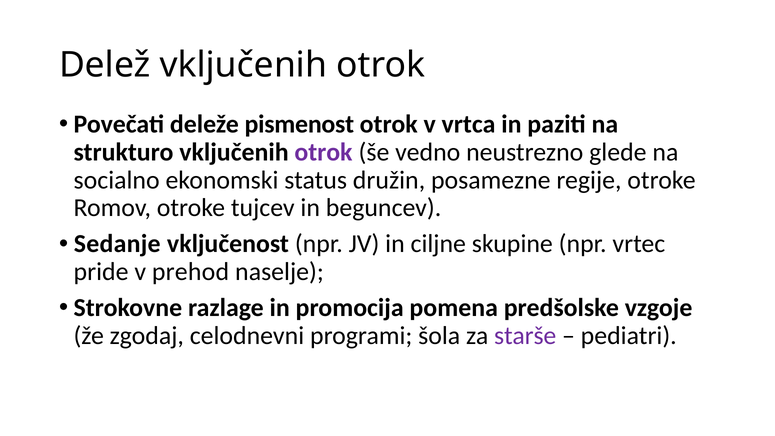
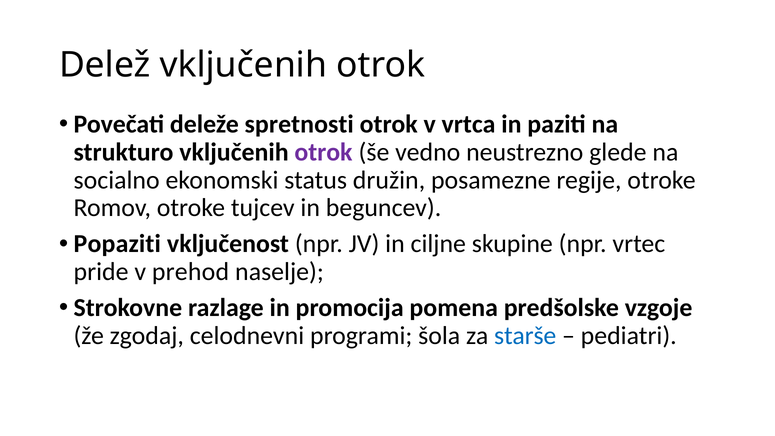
pismenost: pismenost -> spretnosti (299, 124)
Sedanje: Sedanje -> Popaziti (117, 244)
starše colour: purple -> blue (525, 336)
